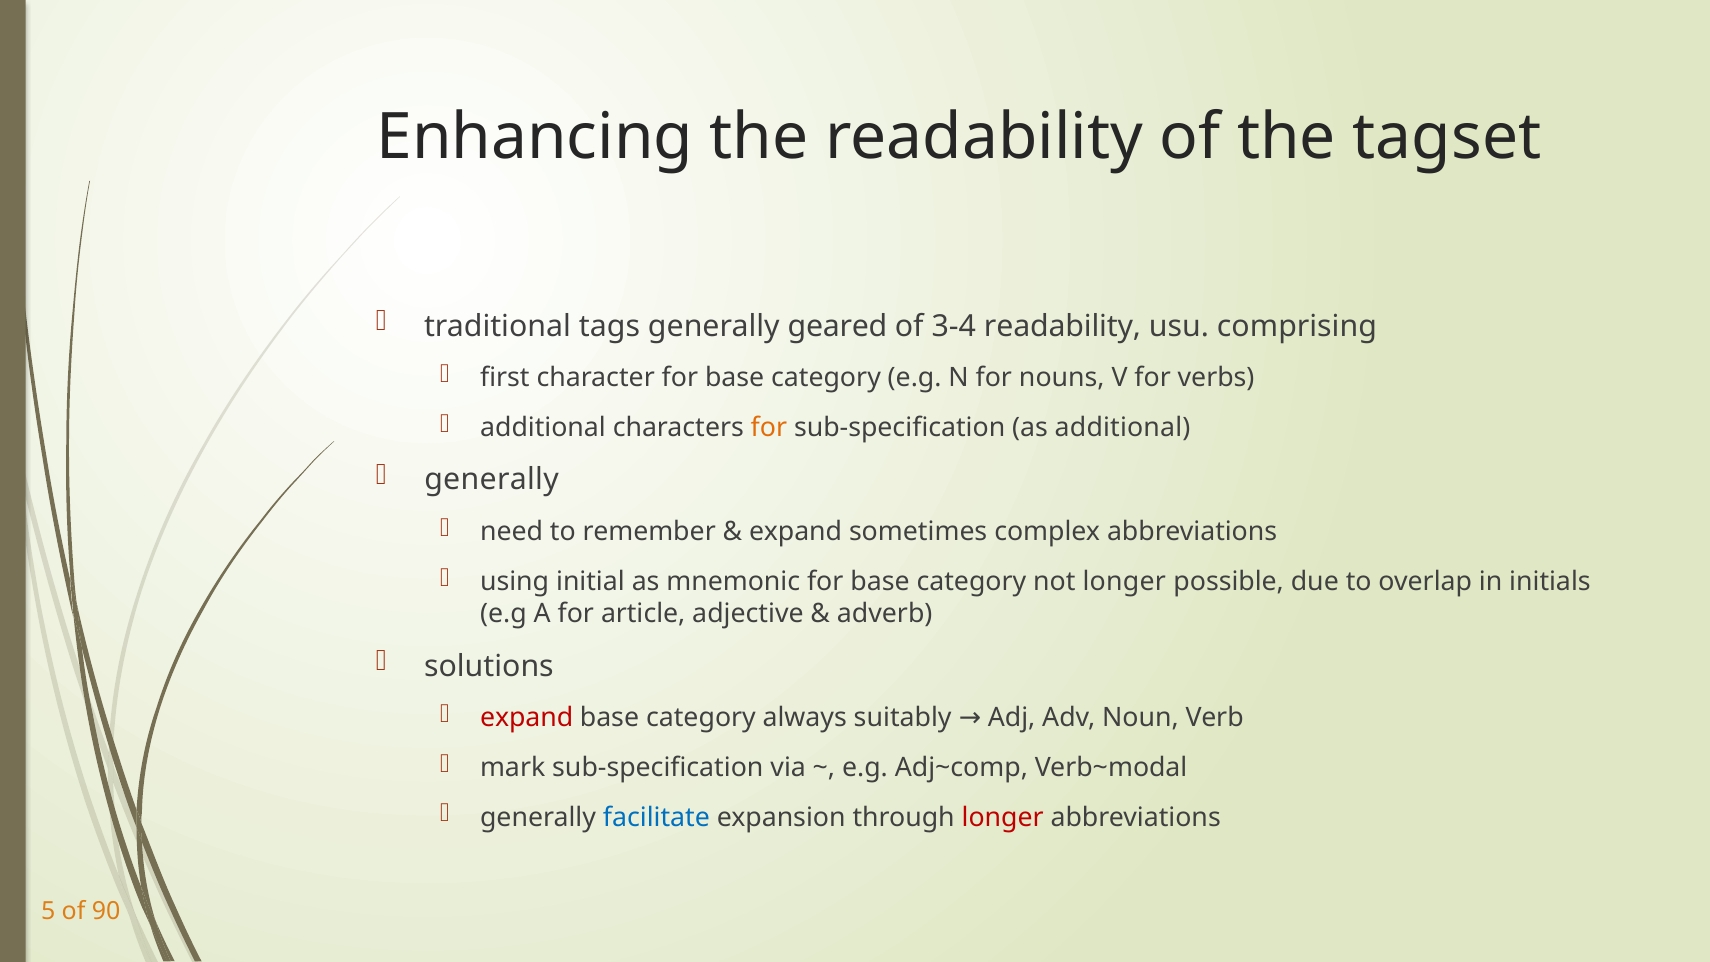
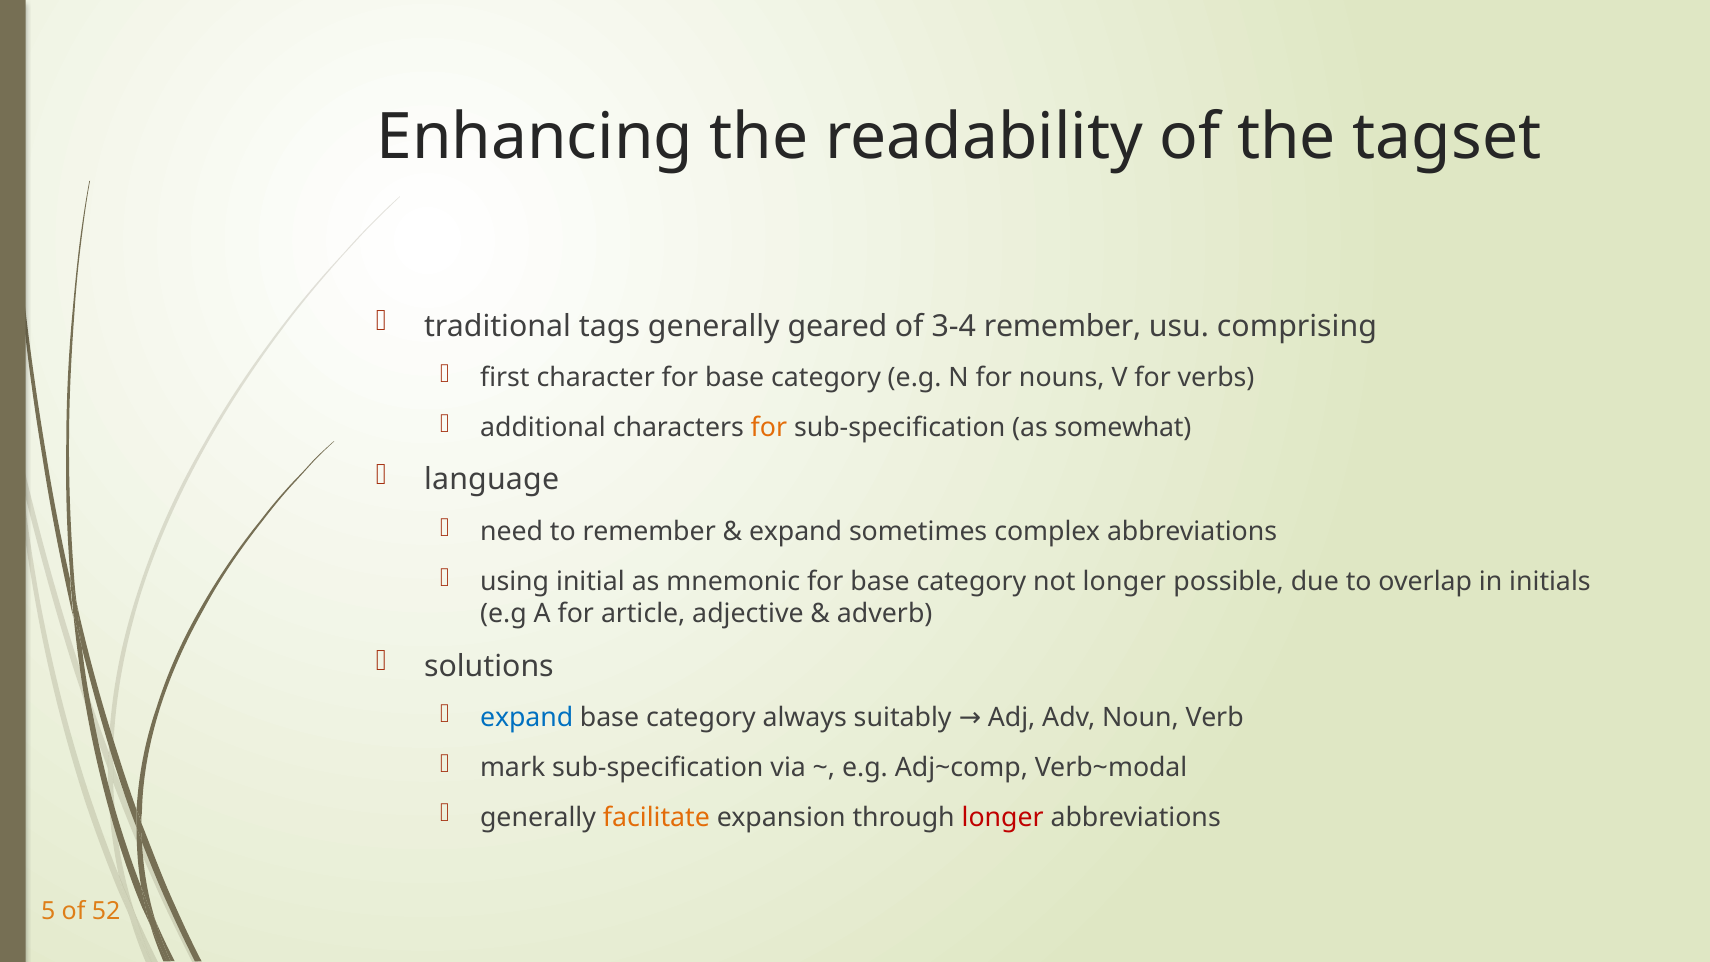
3-4 readability: readability -> remember (1063, 326)
as additional: additional -> somewhat (1123, 428)
generally: generally -> language (492, 480)
expand colour: red -> blue (527, 718)
facilitate colour: blue -> orange (656, 817)
90: 90 -> 52 (106, 911)
